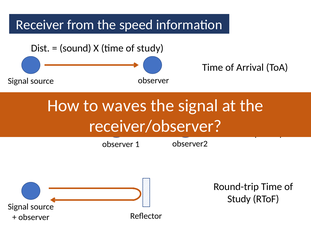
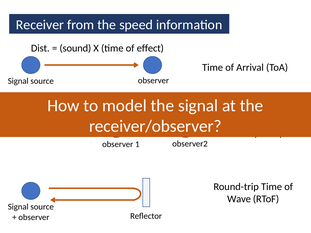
X time of study: study -> effect (150, 48)
waves: waves -> model (124, 106)
Study: Study -> Wave (239, 199)
